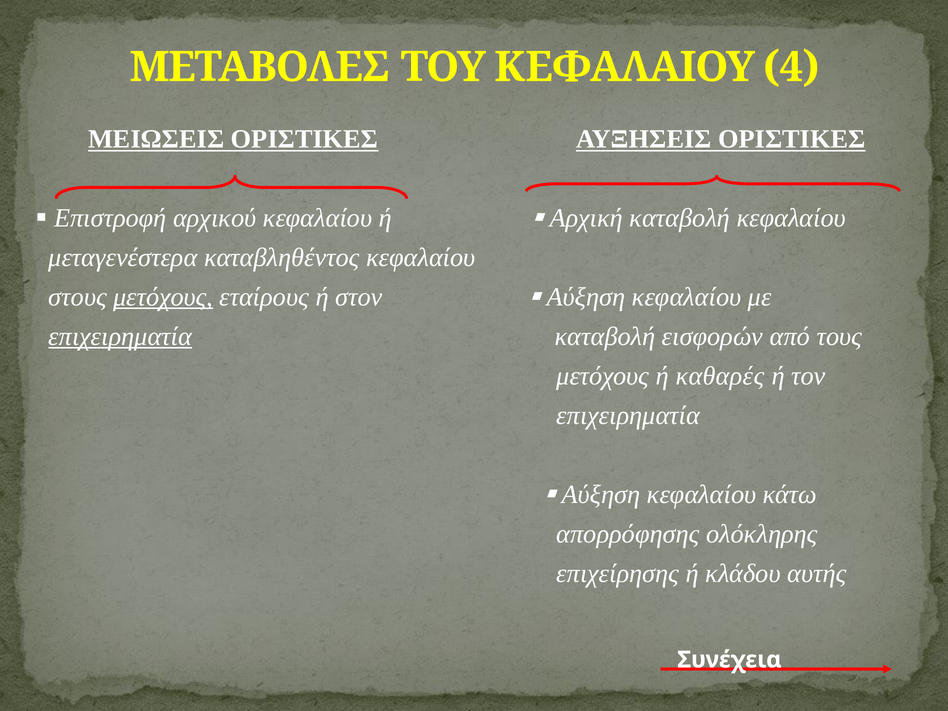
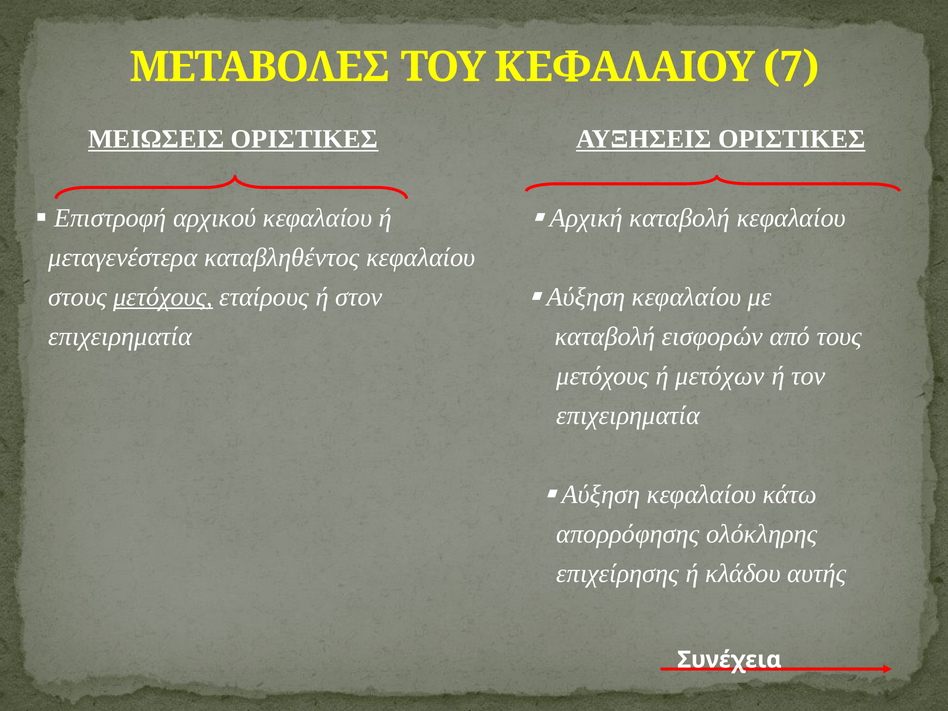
4: 4 -> 7 (791, 67)
επιχειρηματία underline: present -> none (120, 337)
καθαρές: καθαρές -> μετόχων (720, 376)
